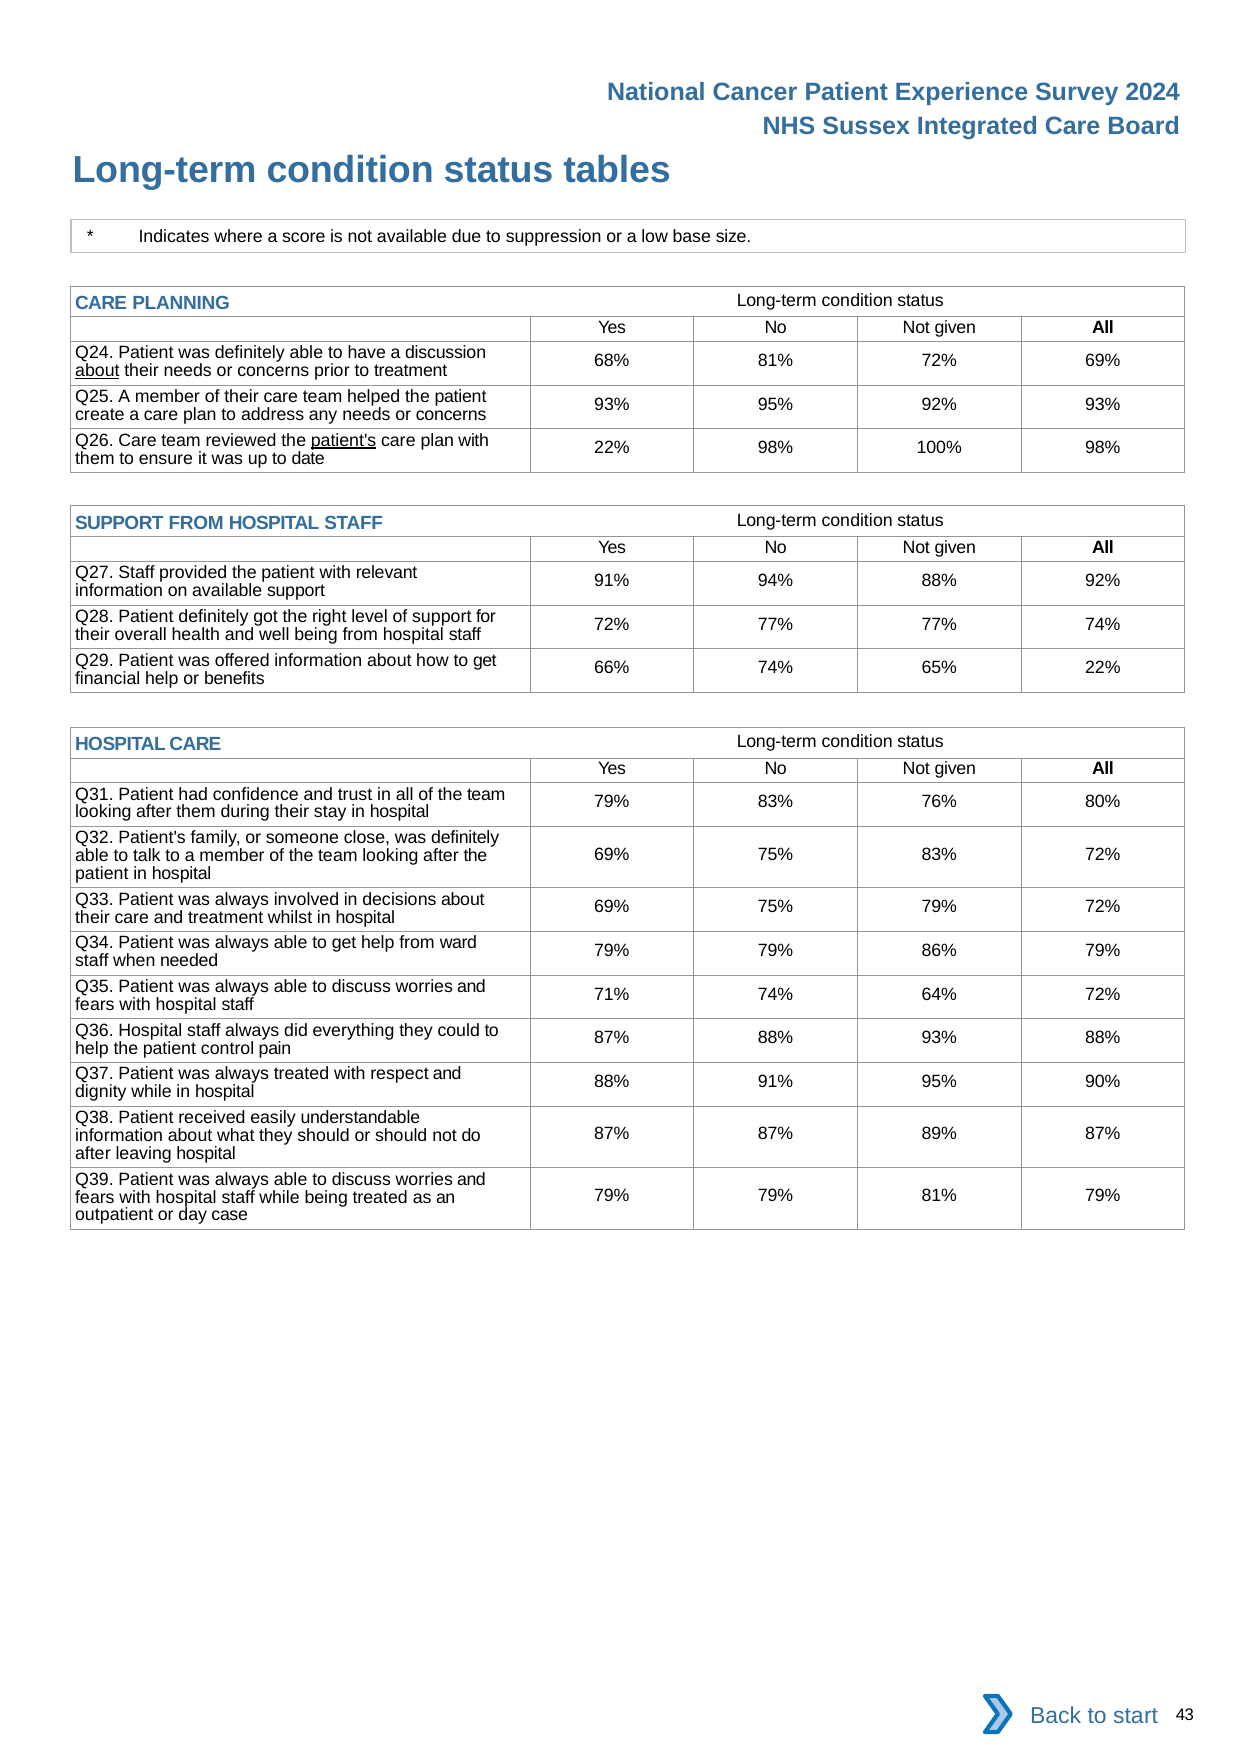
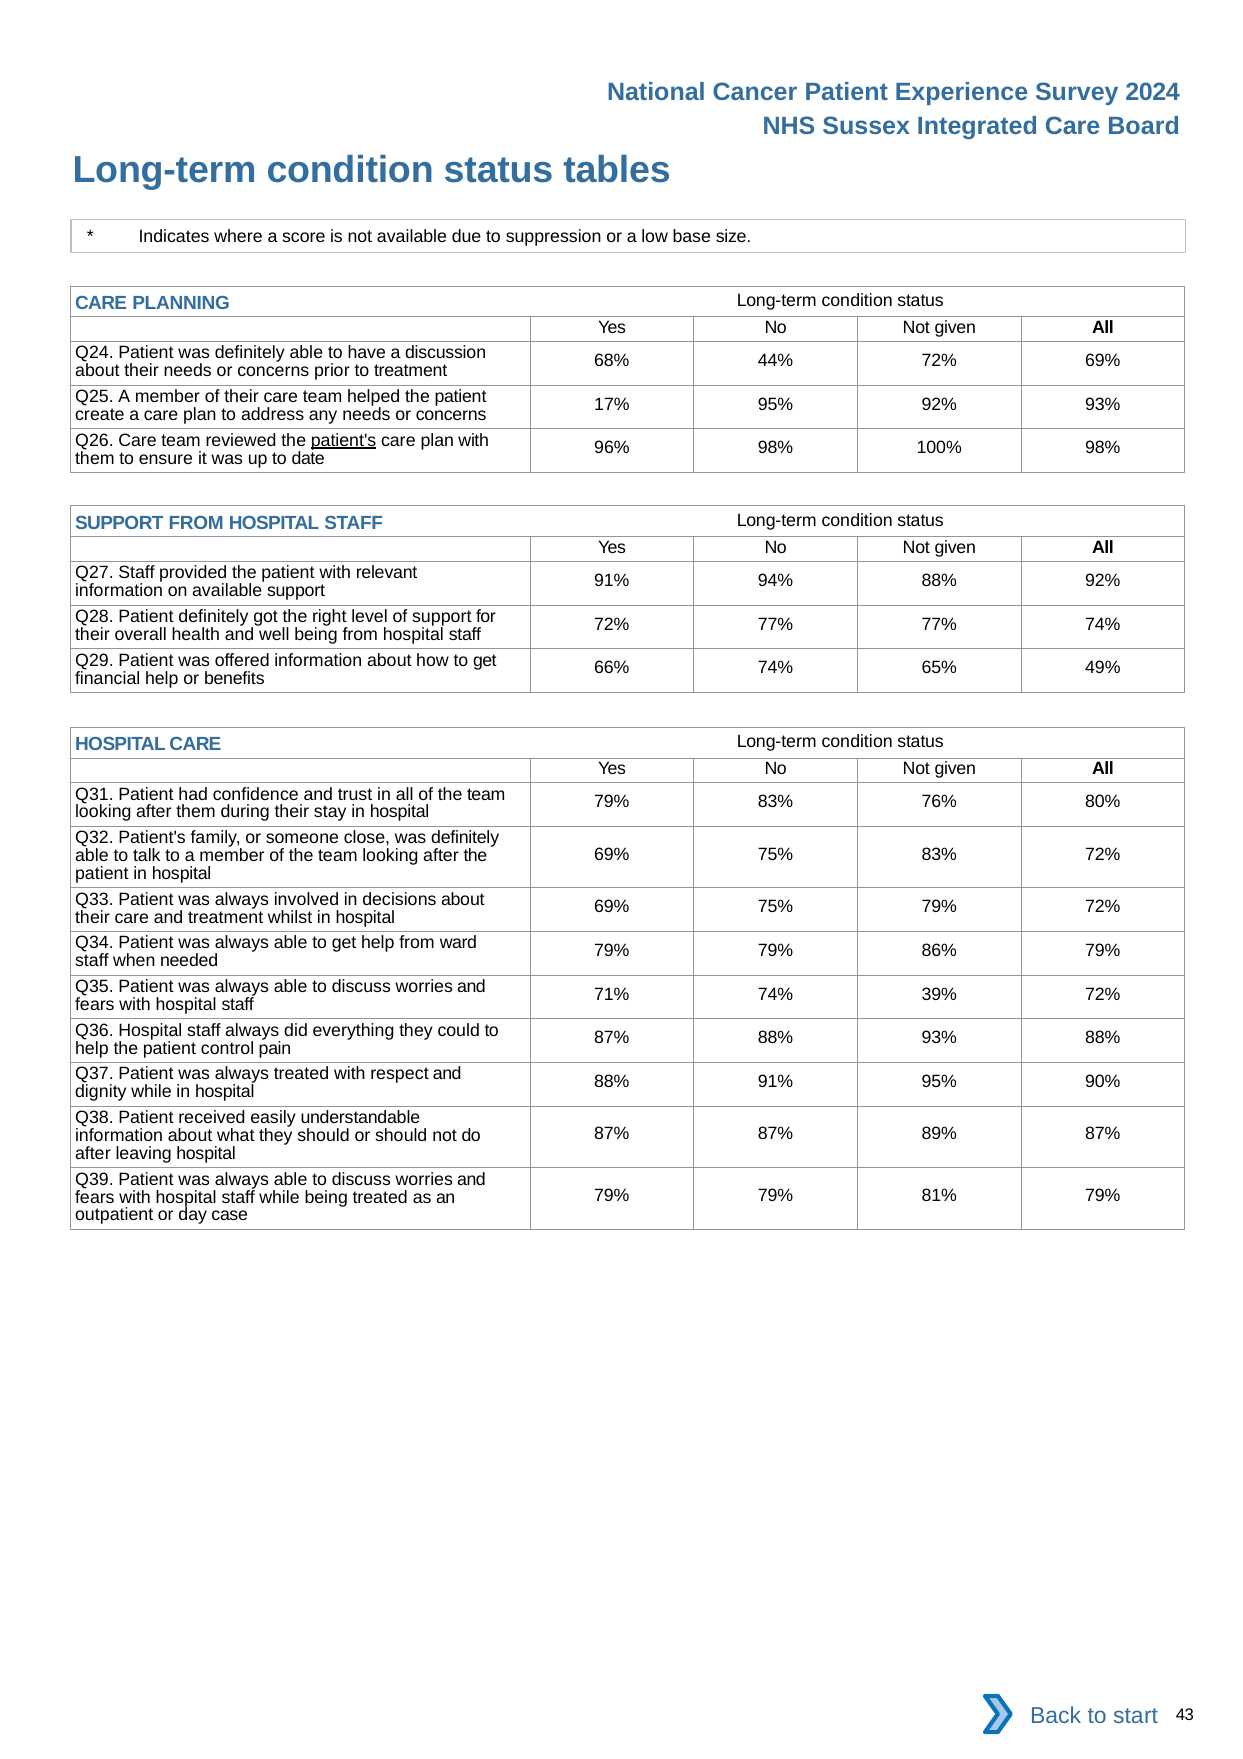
68% 81%: 81% -> 44% (776, 361)
about underline: present -> none (97, 371)
93%: 93% -> 17% (612, 404)
22%: 22% -> 96% (612, 448)
65% 22%: 22% -> 49% (1103, 668)
64%: 64% -> 39% (939, 994)
